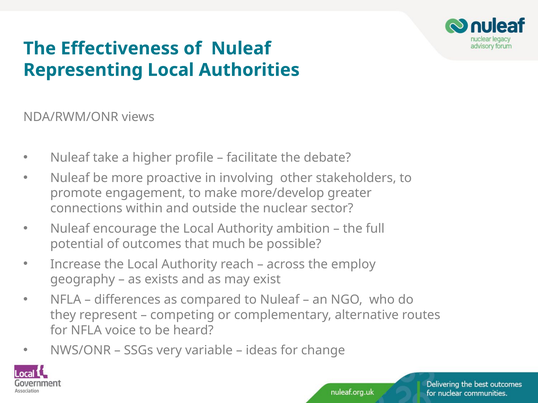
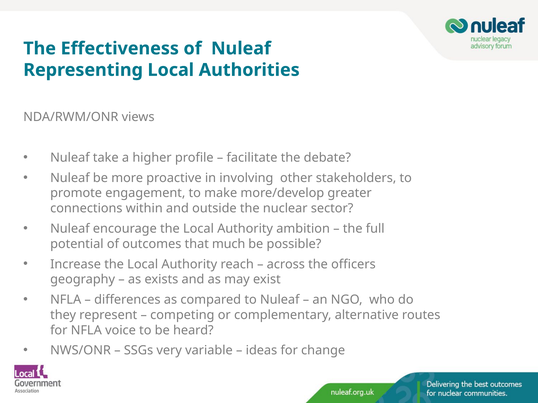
employ: employ -> officers (353, 264)
